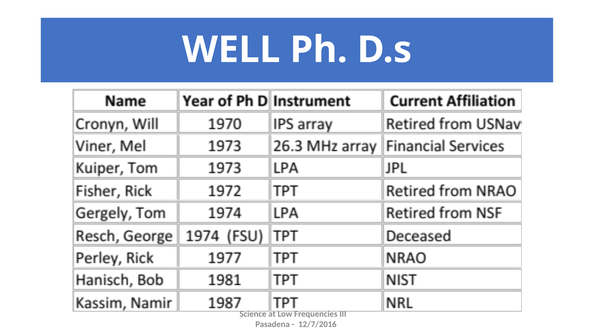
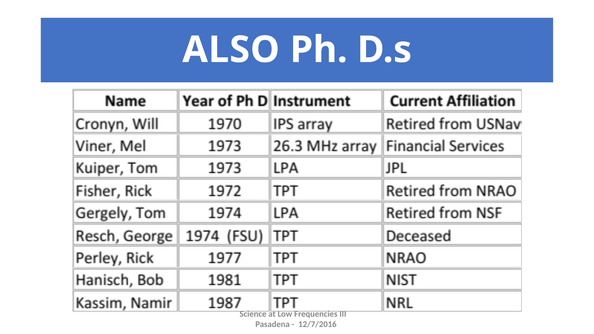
WELL: WELL -> ALSO (231, 50)
